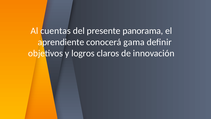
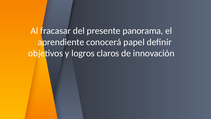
cuentas: cuentas -> fracasar (56, 31)
gama: gama -> papel (134, 42)
